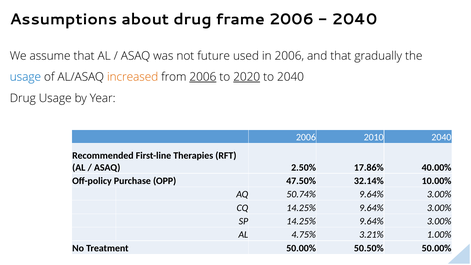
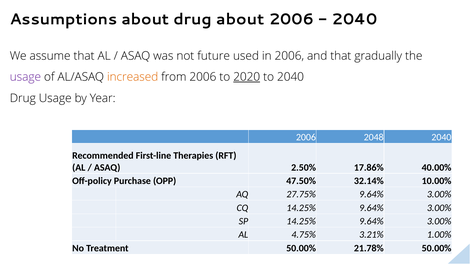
drug frame: frame -> about (240, 19)
usage colour: blue -> purple (25, 77)
2006 underline: present -> none (203, 77)
2010: 2010 -> 2048 (374, 137)
50.74%: 50.74% -> 27.75% (301, 194)
50.50%: 50.50% -> 21.78% (369, 248)
